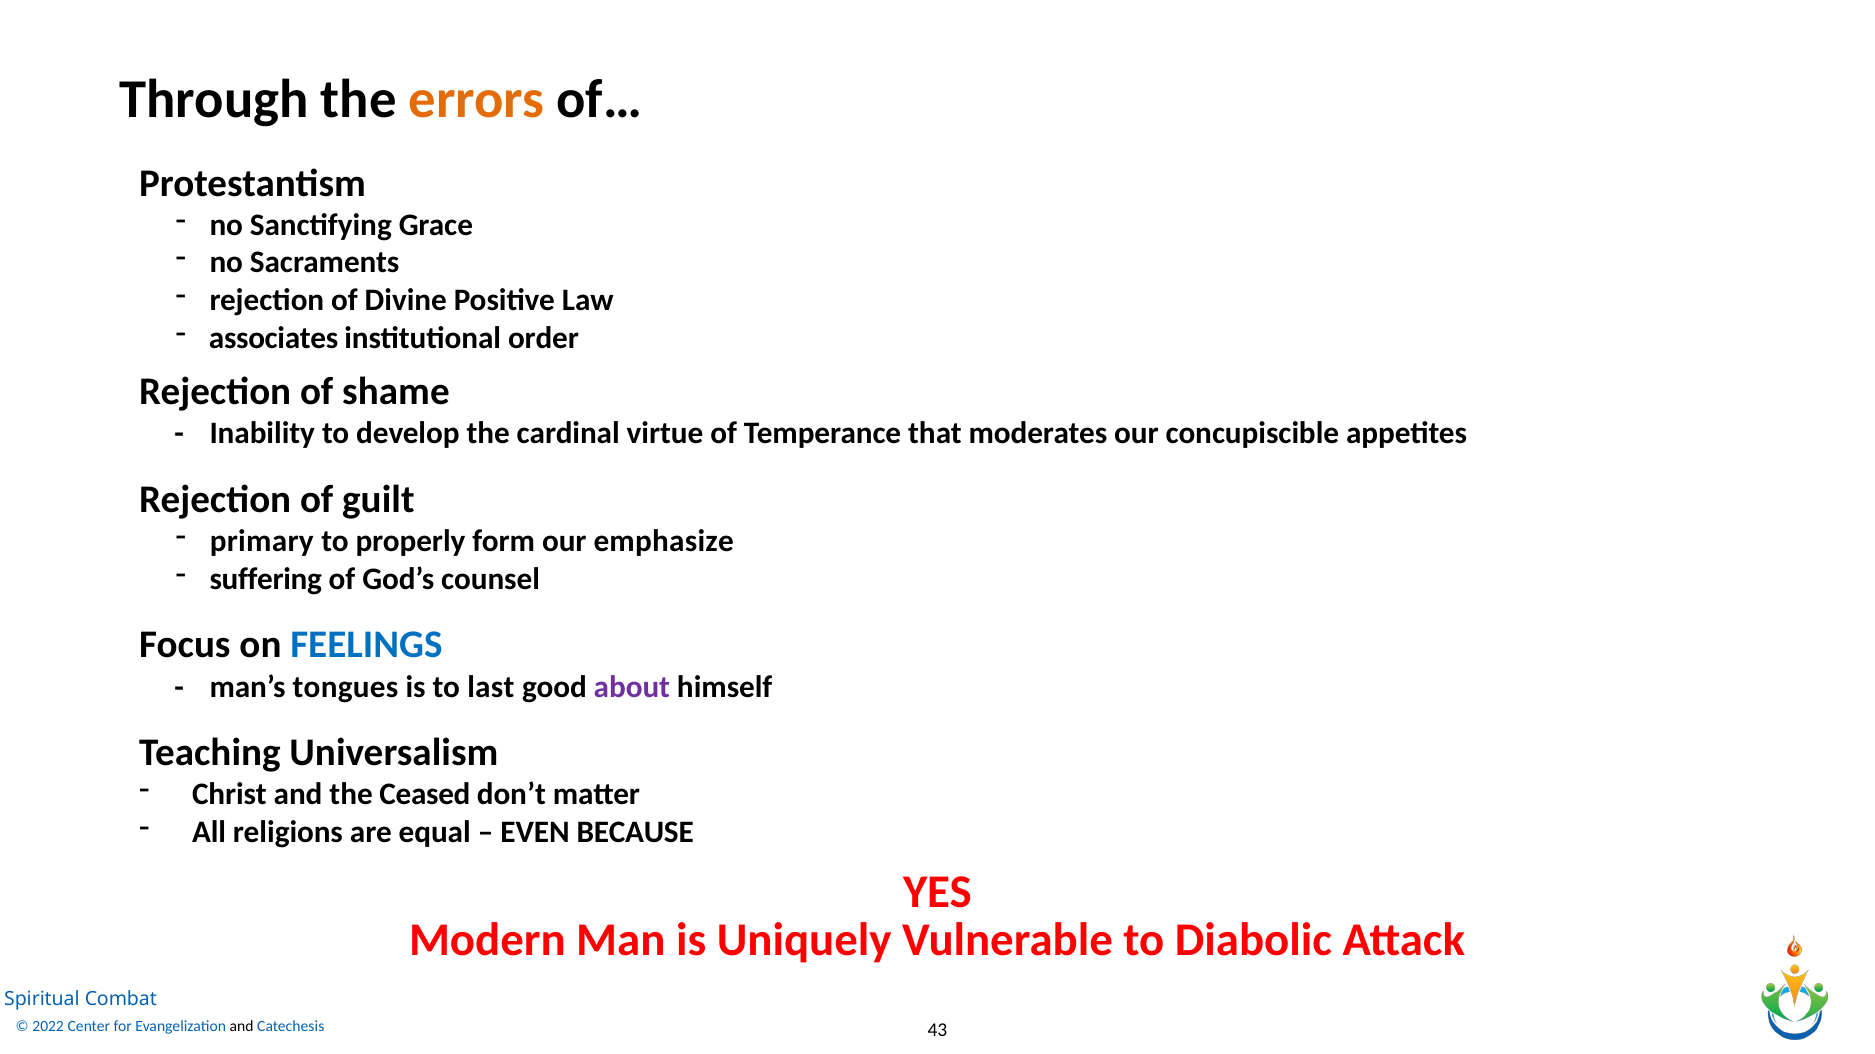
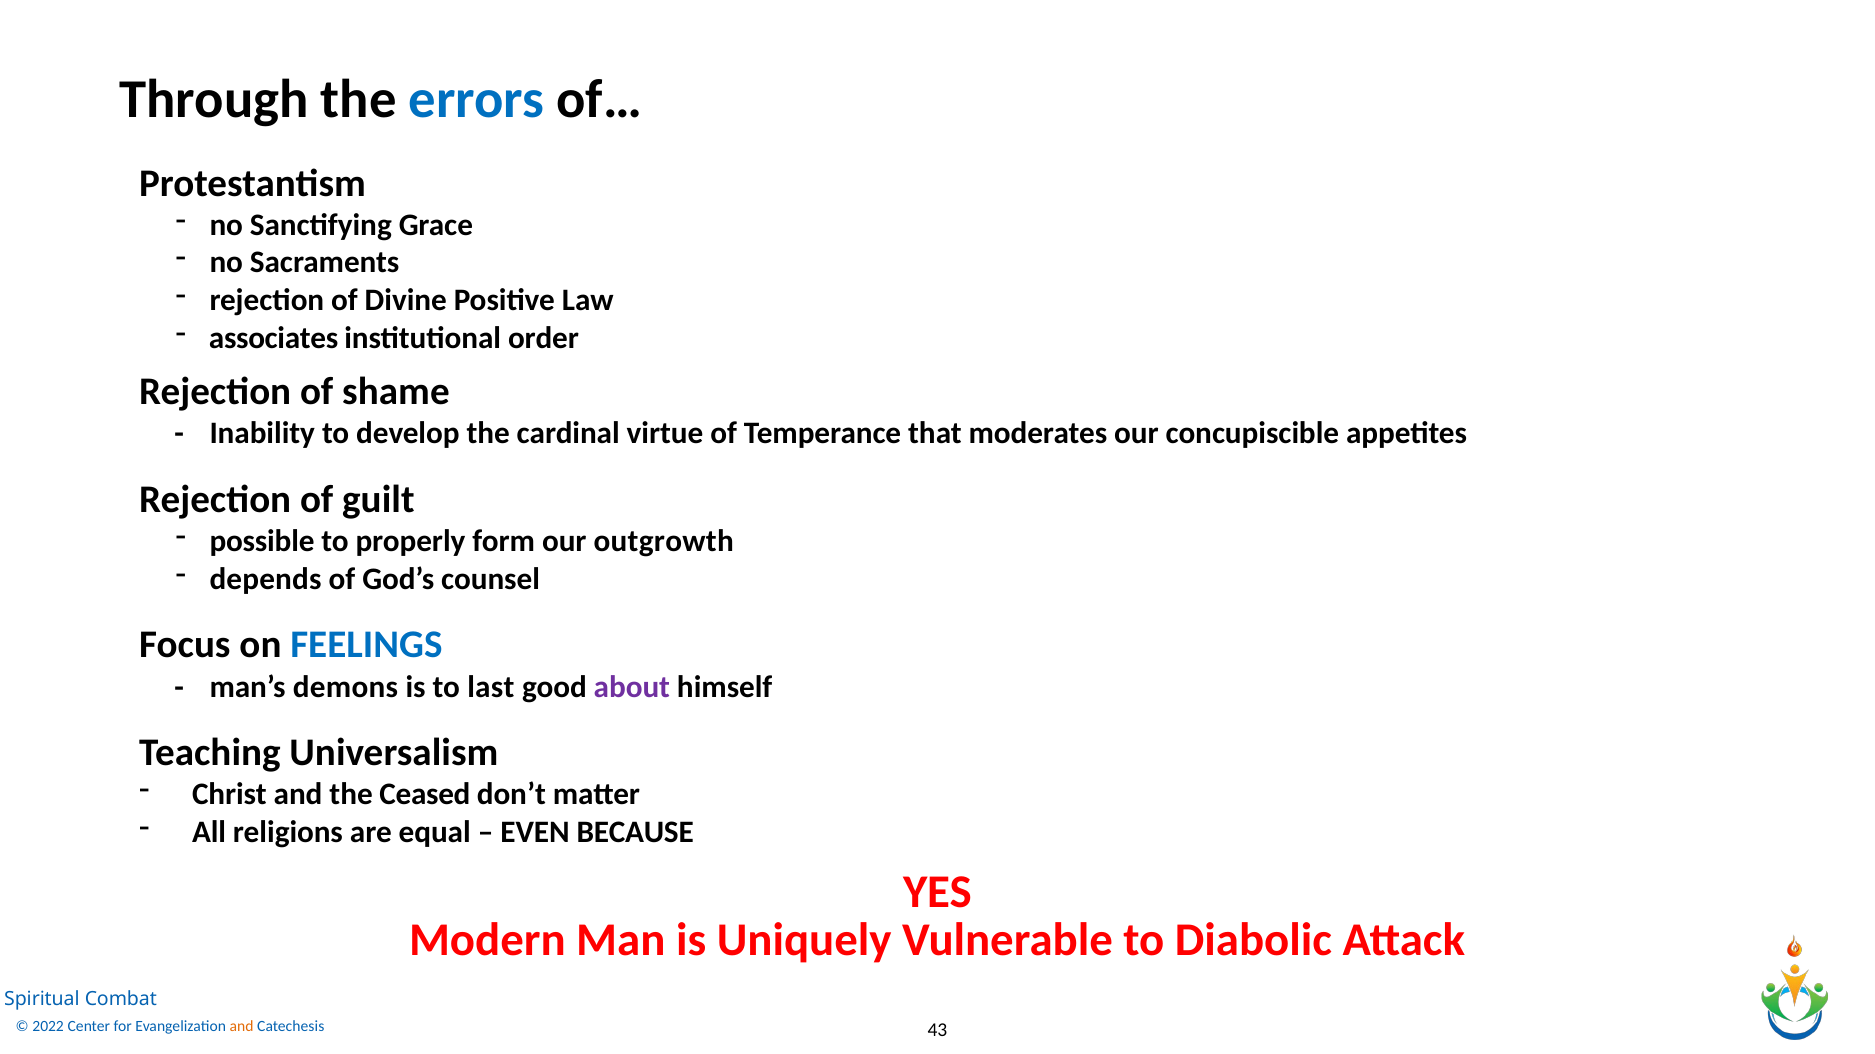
errors colour: orange -> blue (477, 99)
primary: primary -> possible (262, 541)
emphasize: emphasize -> outgrowth (664, 541)
suffering: suffering -> depends (266, 579)
tongues: tongues -> demons (345, 687)
and colour: black -> orange (242, 1027)
